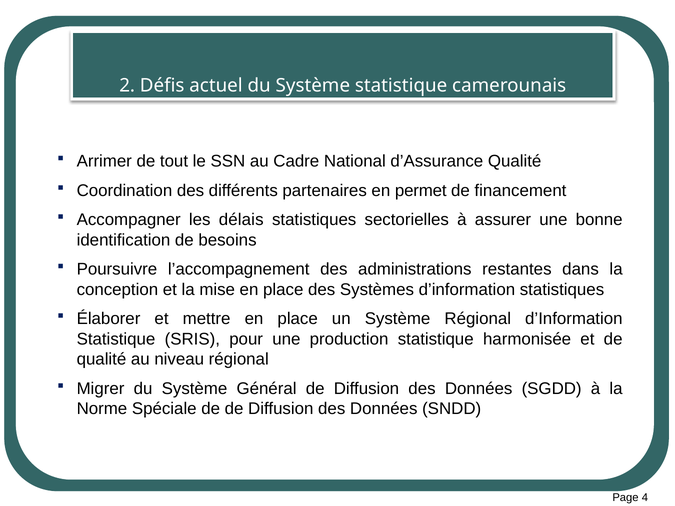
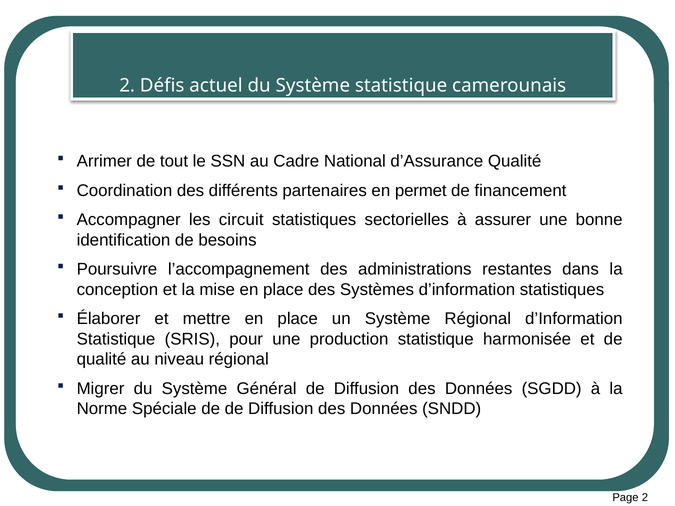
délais: délais -> circuit (241, 220)
Page 4: 4 -> 2 (645, 498)
